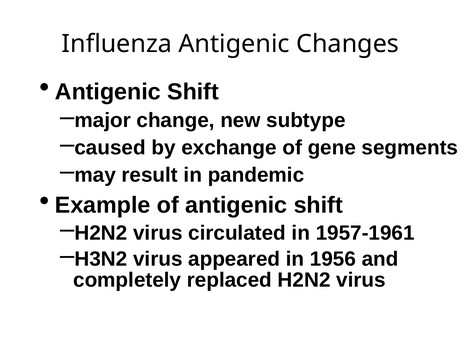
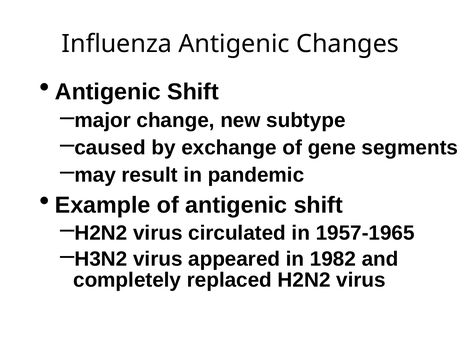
1957-1961: 1957-1961 -> 1957-1965 (365, 233)
1956: 1956 -> 1982 (333, 260)
